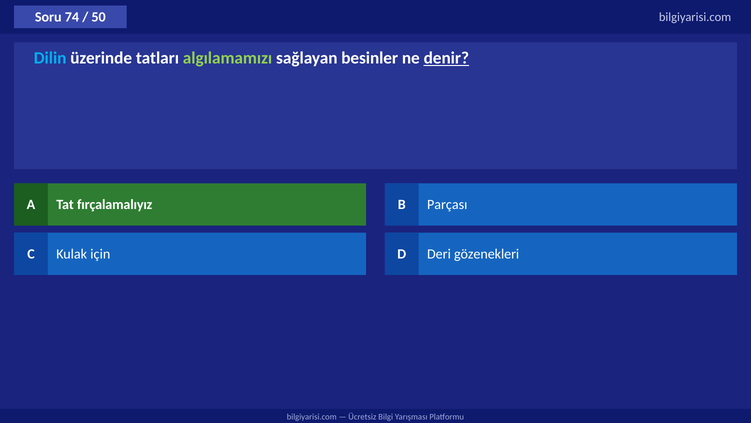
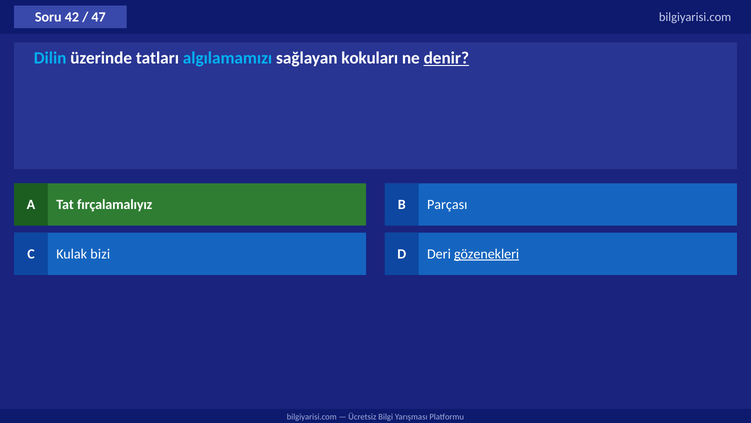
74: 74 -> 42 (72, 17)
50: 50 -> 47 (99, 17)
algılamamızı colour: light green -> light blue (228, 58)
besinler: besinler -> kokuları (370, 58)
için: için -> bizi (100, 254)
gözenekleri underline: none -> present (487, 254)
